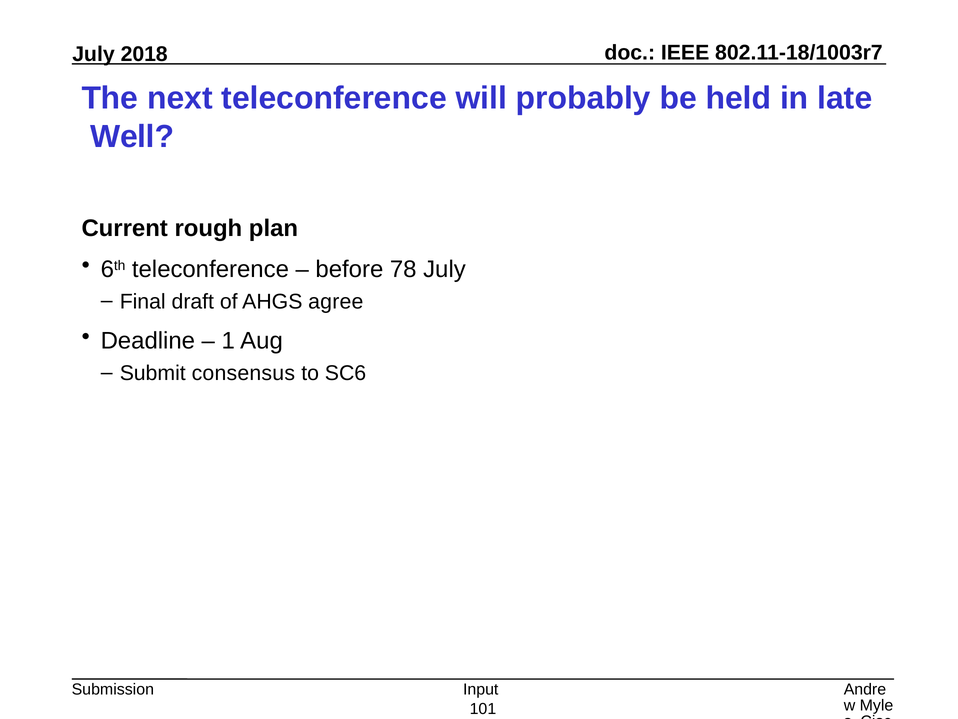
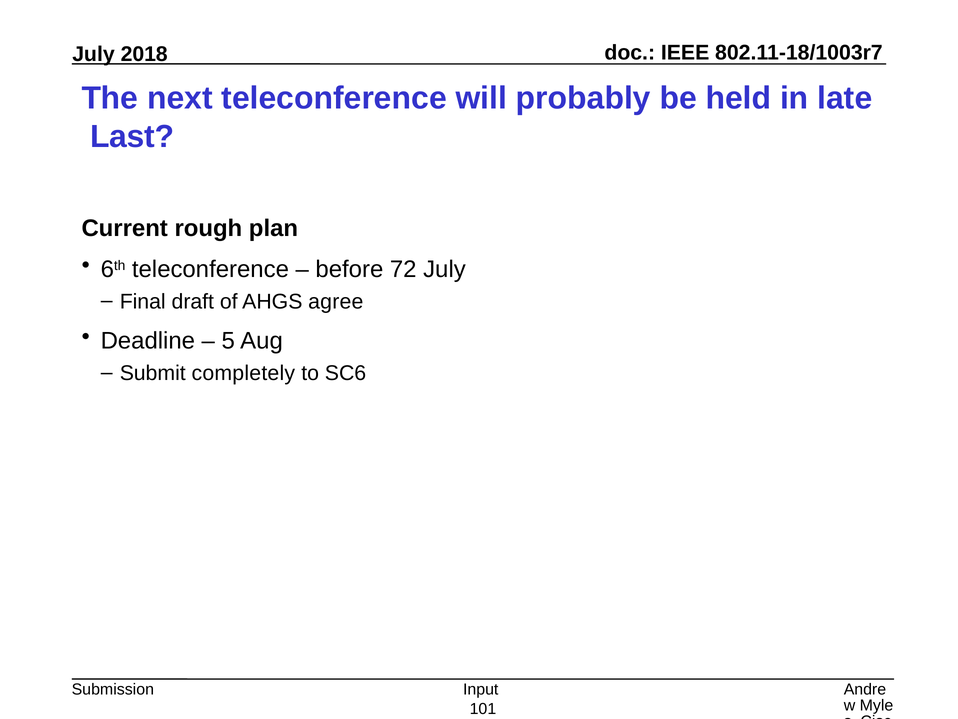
Well: Well -> Last (132, 136)
78: 78 -> 72 (403, 269)
1: 1 -> 5 (228, 341)
consensus: consensus -> completely (243, 373)
